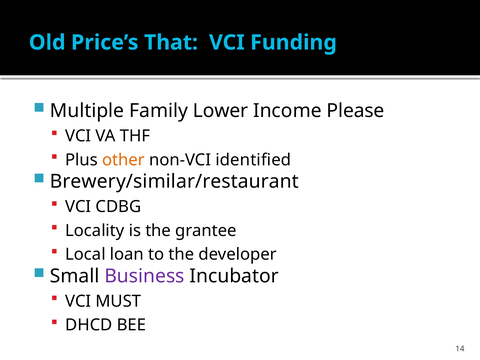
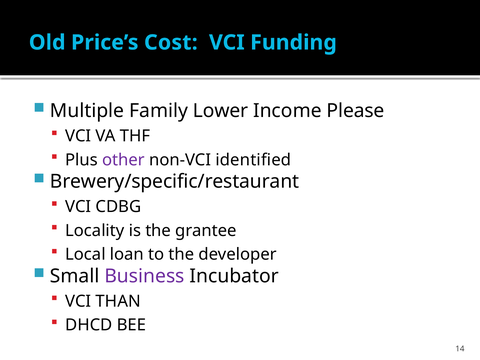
That: That -> Cost (171, 43)
other colour: orange -> purple (123, 160)
Brewery/similar/restaurant: Brewery/similar/restaurant -> Brewery/specific/restaurant (175, 182)
MUST: MUST -> THAN (118, 301)
